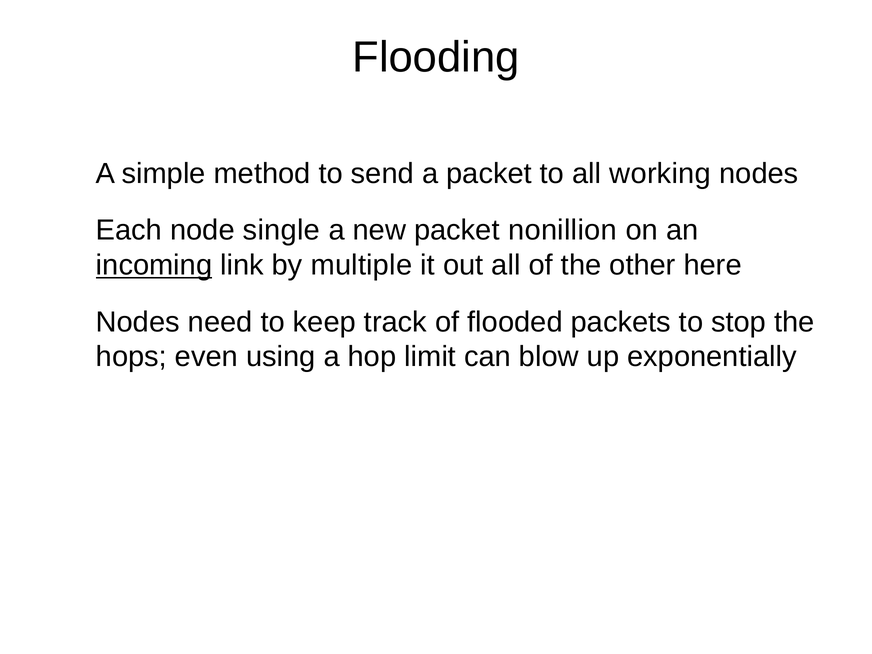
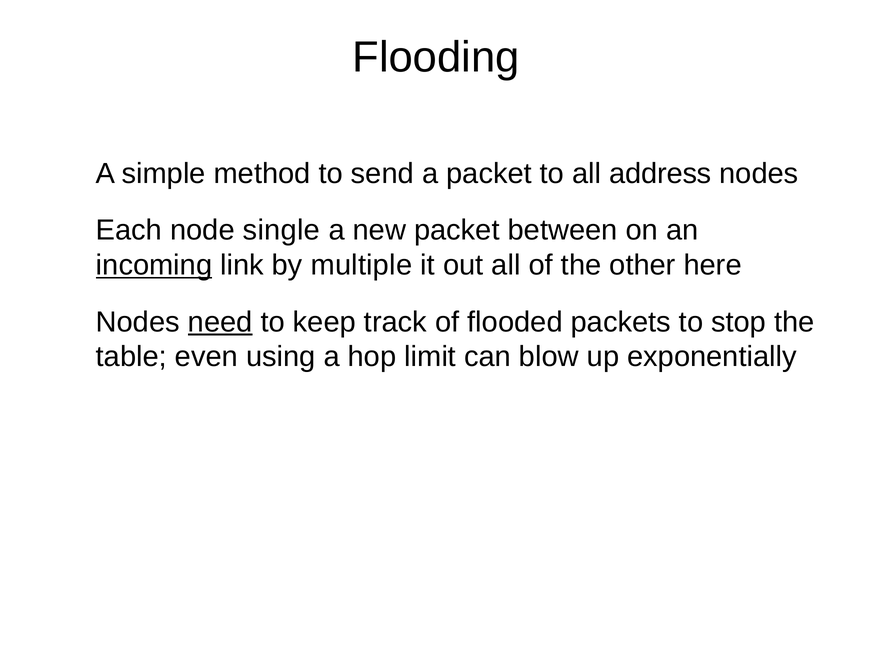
working: working -> address (660, 174)
nonillion: nonillion -> between (563, 230)
need underline: none -> present (220, 322)
hops: hops -> table (131, 357)
